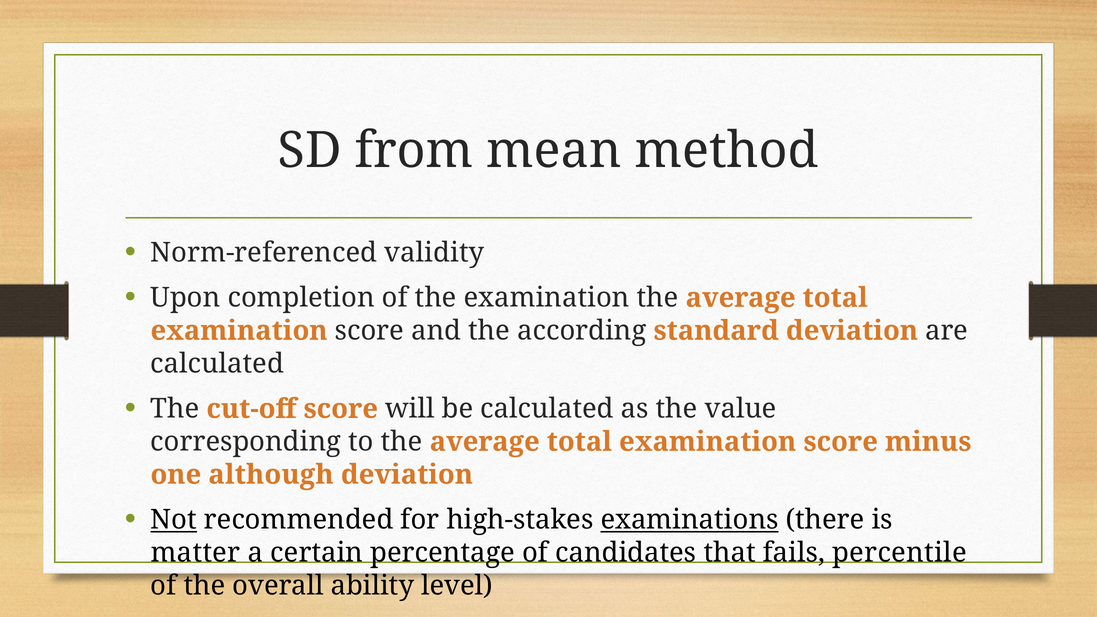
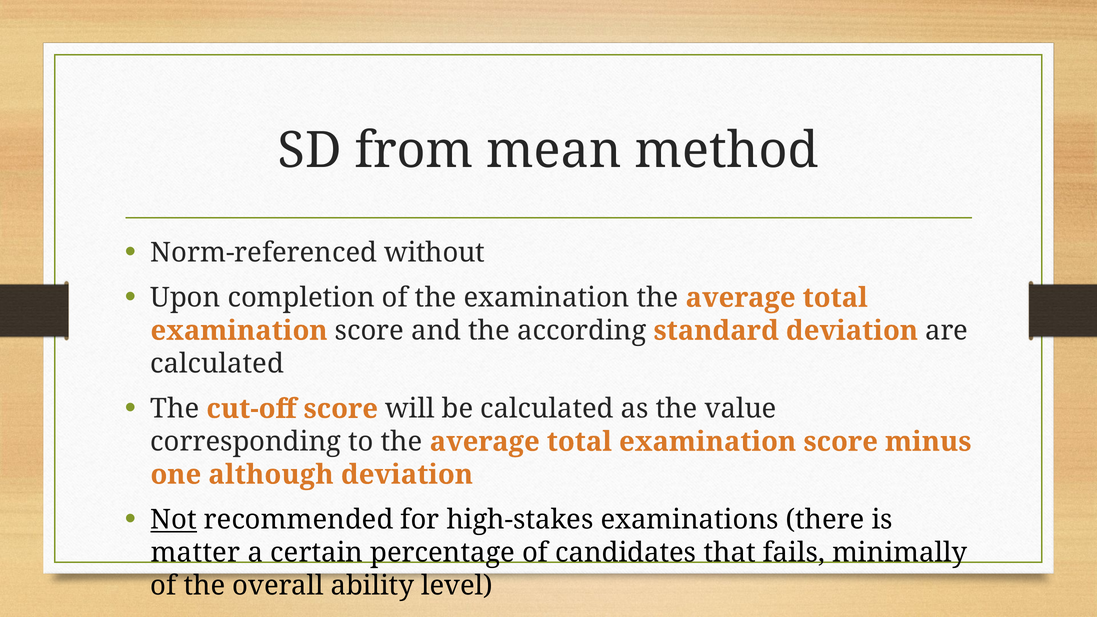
validity: validity -> without (435, 253)
examinations underline: present -> none (690, 520)
percentile: percentile -> minimally (900, 553)
